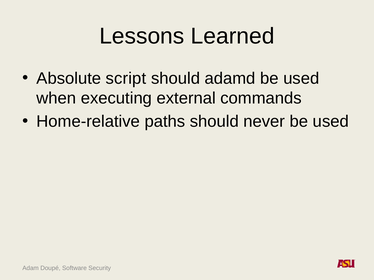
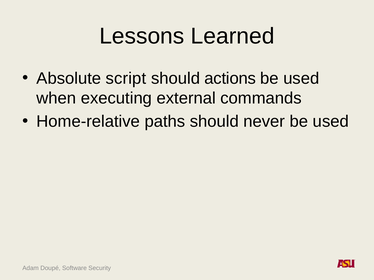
adamd: adamd -> actions (230, 78)
